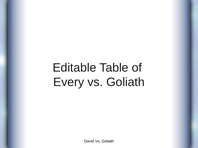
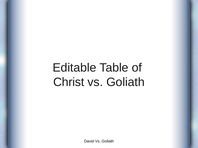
Every: Every -> Christ (69, 82)
